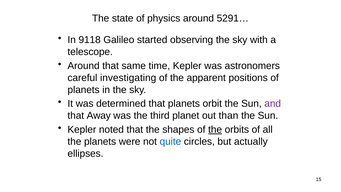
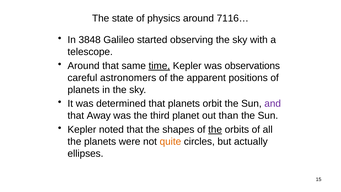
5291…: 5291… -> 7116… (233, 18)
9118: 9118 -> 3848 (90, 40)
time underline: none -> present (159, 66)
astronomers: astronomers -> observations (252, 66)
investigating: investigating -> astronomers (128, 78)
quite colour: blue -> orange (170, 141)
